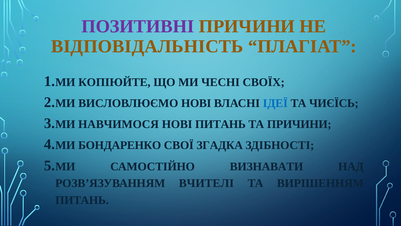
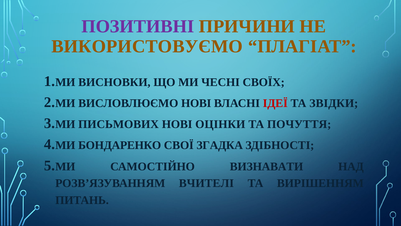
ВІДПОВІДАЛЬНІСТЬ: ВІДПОВІДАЛЬНІСТЬ -> ВИКОРИСТОВУЄМО (147, 46)
КОПІЮЙТЕ: КОПІЮЙТЕ -> ВИСНОВКИ (114, 82)
ІДЕЇ colour: blue -> red (275, 103)
ЧИЄЇСЬ: ЧИЄЇСЬ -> ЗВІДКИ (334, 103)
НАВЧИМОСЯ: НАВЧИМОСЯ -> ПИСЬМОВИХ (119, 124)
НОВІ ПИТАНЬ: ПИТАНЬ -> ОЦІНКИ (220, 124)
ТА ПРИЧИНИ: ПРИЧИНИ -> ПОЧУТТЯ (299, 124)
